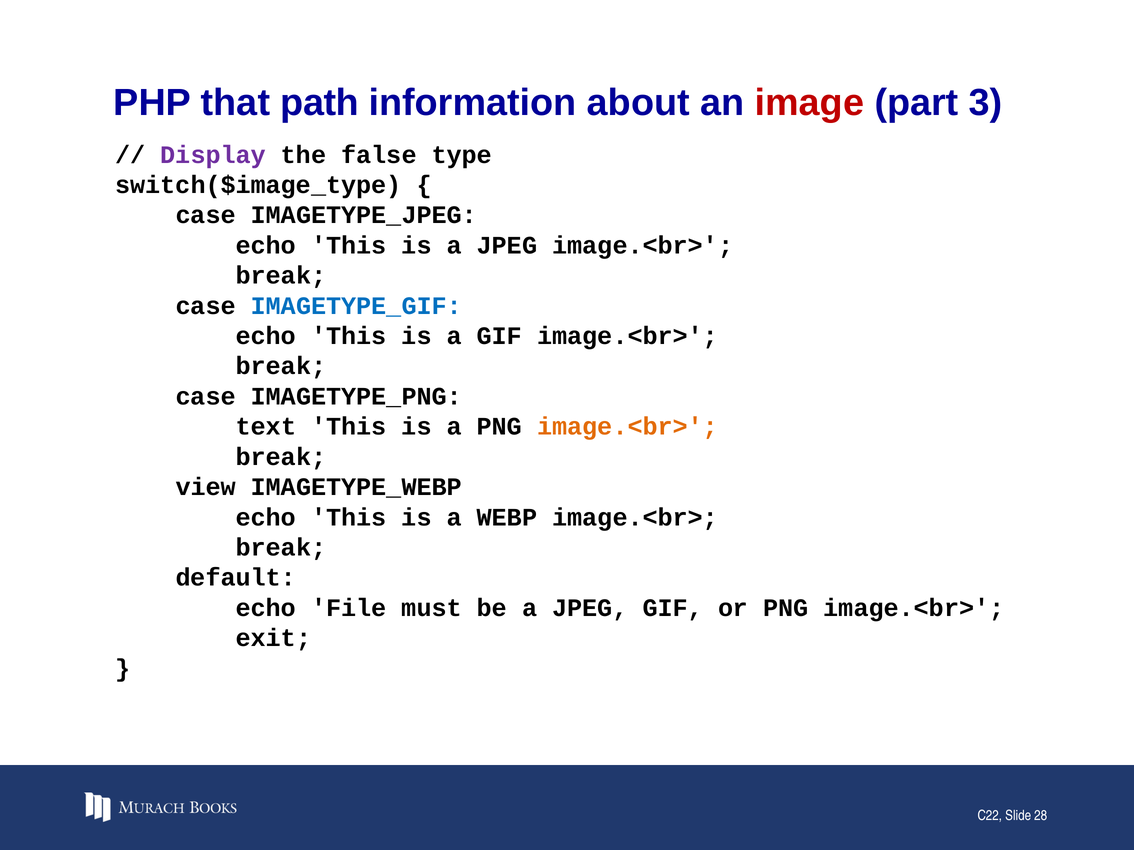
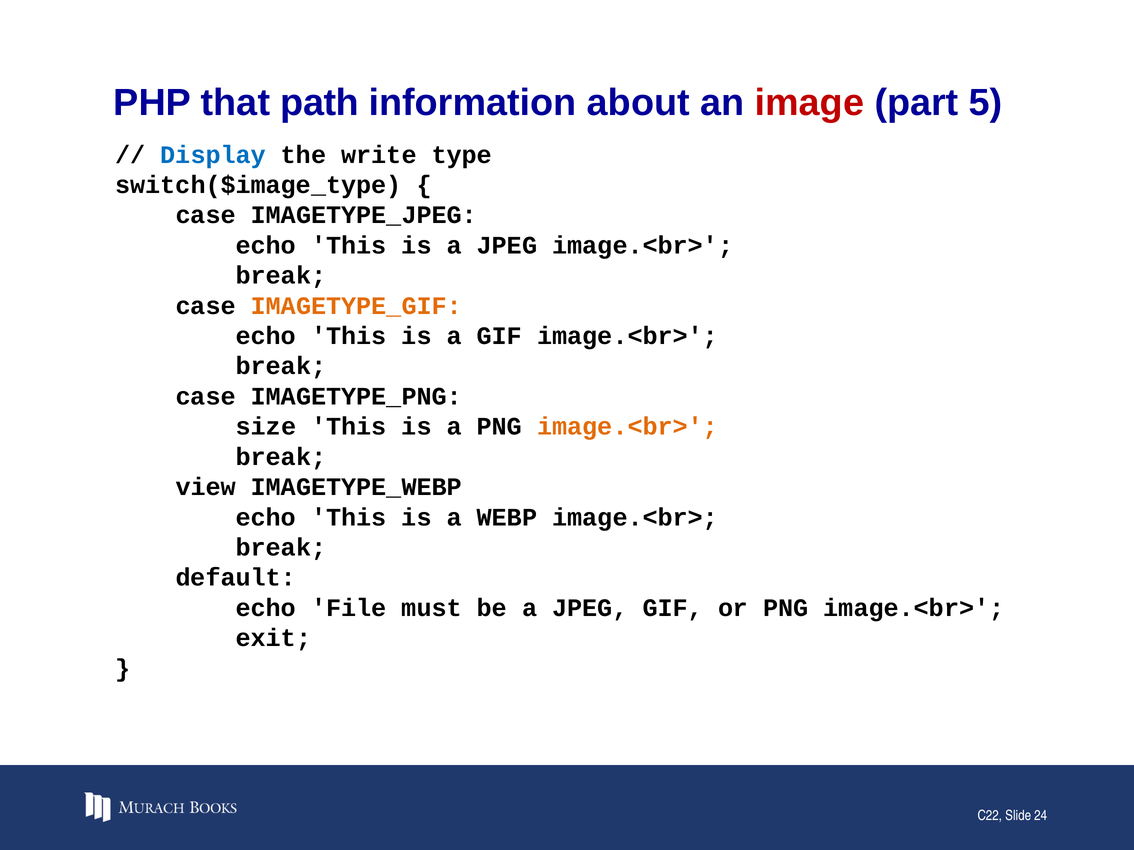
3: 3 -> 5 (986, 103)
Display colour: purple -> blue (213, 155)
false: false -> write (379, 155)
IMAGETYPE_GIF colour: blue -> orange (356, 306)
text: text -> size (266, 427)
28: 28 -> 24 (1041, 816)
